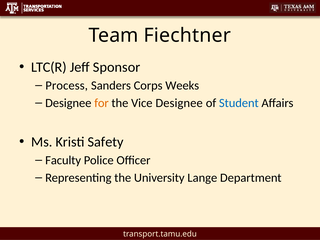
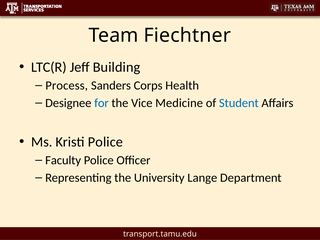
Sponsor: Sponsor -> Building (117, 67)
Weeks: Weeks -> Health (182, 86)
for colour: orange -> blue (102, 103)
Vice Designee: Designee -> Medicine (179, 103)
Kristi Safety: Safety -> Police (105, 142)
